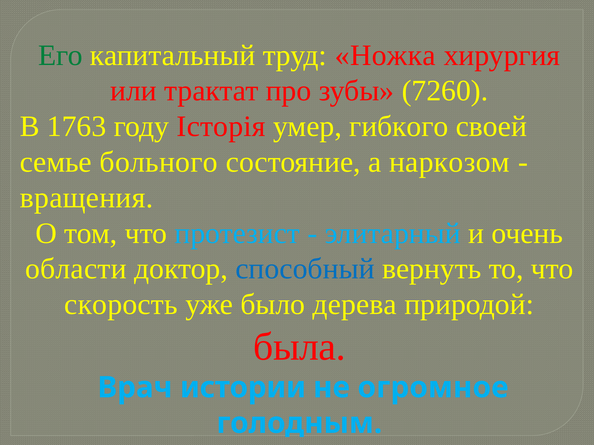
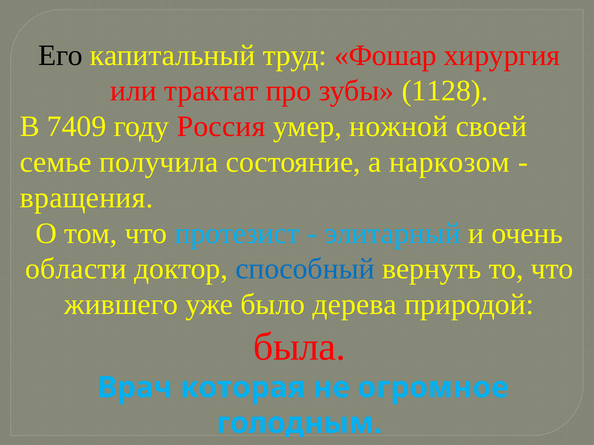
Его colour: green -> black (60, 55)
Ножка: Ножка -> Фошар (385, 55)
7260: 7260 -> 1128 (445, 91)
1763: 1763 -> 7409 (77, 127)
Історія: Історія -> Россия (221, 127)
гибкого: гибкого -> ножной (399, 127)
больного: больного -> получила (159, 162)
скорость: скорость -> жившего (121, 305)
истории: истории -> которая (243, 388)
